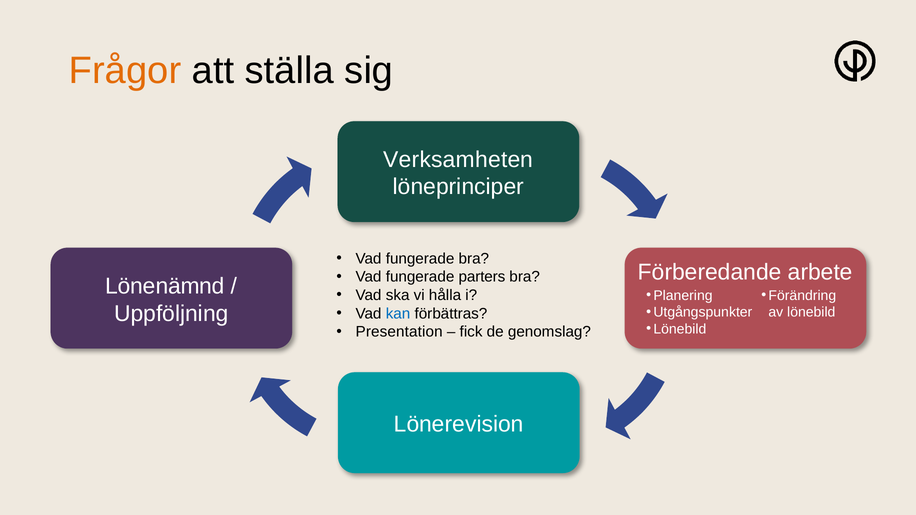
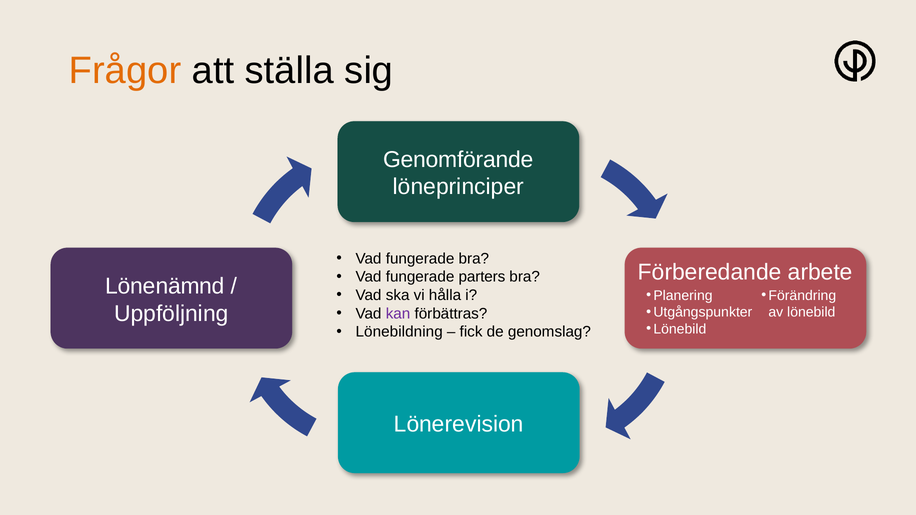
Verksamheten: Verksamheten -> Genomförande (459, 160)
kan colour: blue -> purple (398, 314)
Presentation: Presentation -> Lönebildning (399, 332)
